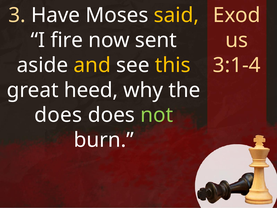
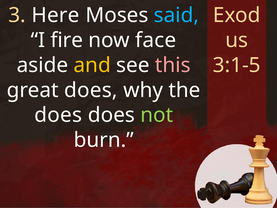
Have: Have -> Here (55, 15)
said colour: yellow -> light blue (176, 15)
sent: sent -> face (156, 40)
this colour: yellow -> pink (173, 65)
3:1-4: 3:1-4 -> 3:1-5 (237, 65)
great heed: heed -> does (91, 90)
